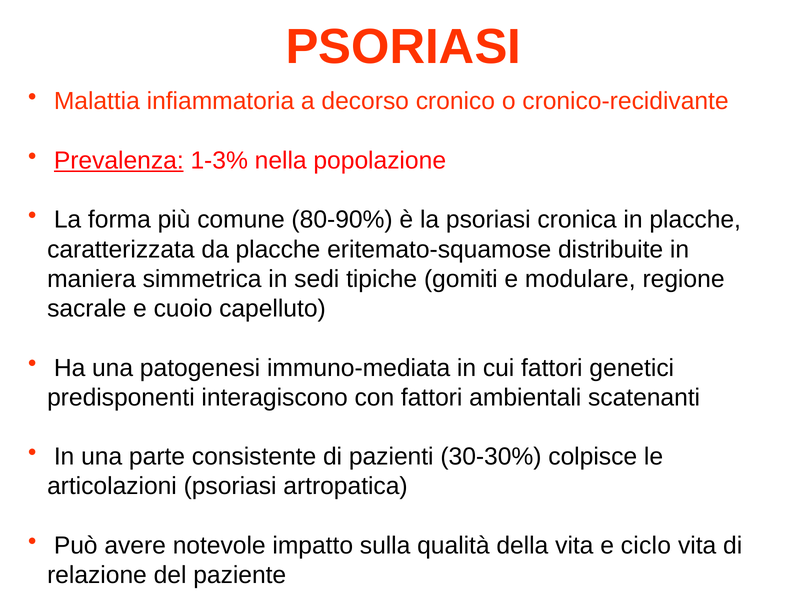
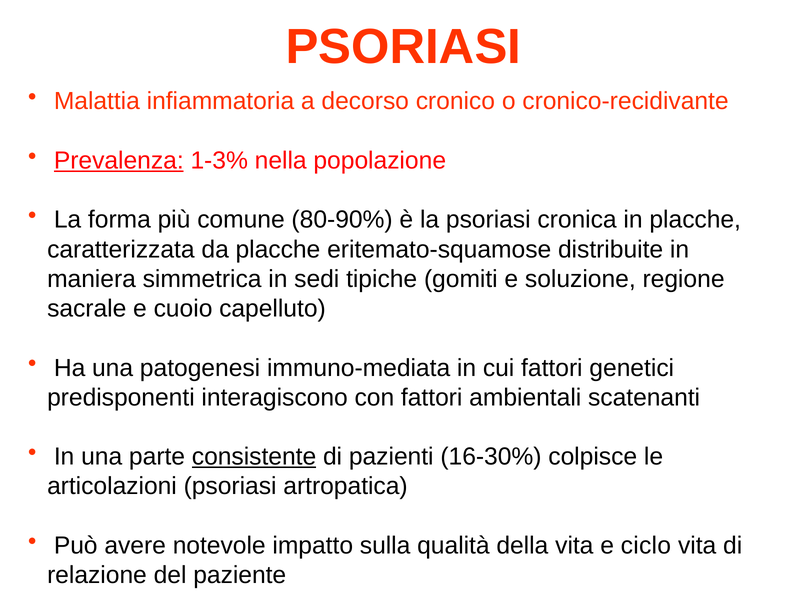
modulare: modulare -> soluzione (580, 279)
consistente underline: none -> present (254, 456)
30-30%: 30-30% -> 16-30% (491, 456)
